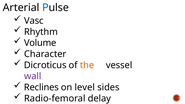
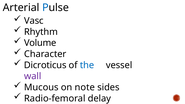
the colour: orange -> blue (87, 65)
Reclines: Reclines -> Mucous (41, 87)
level: level -> note (85, 87)
